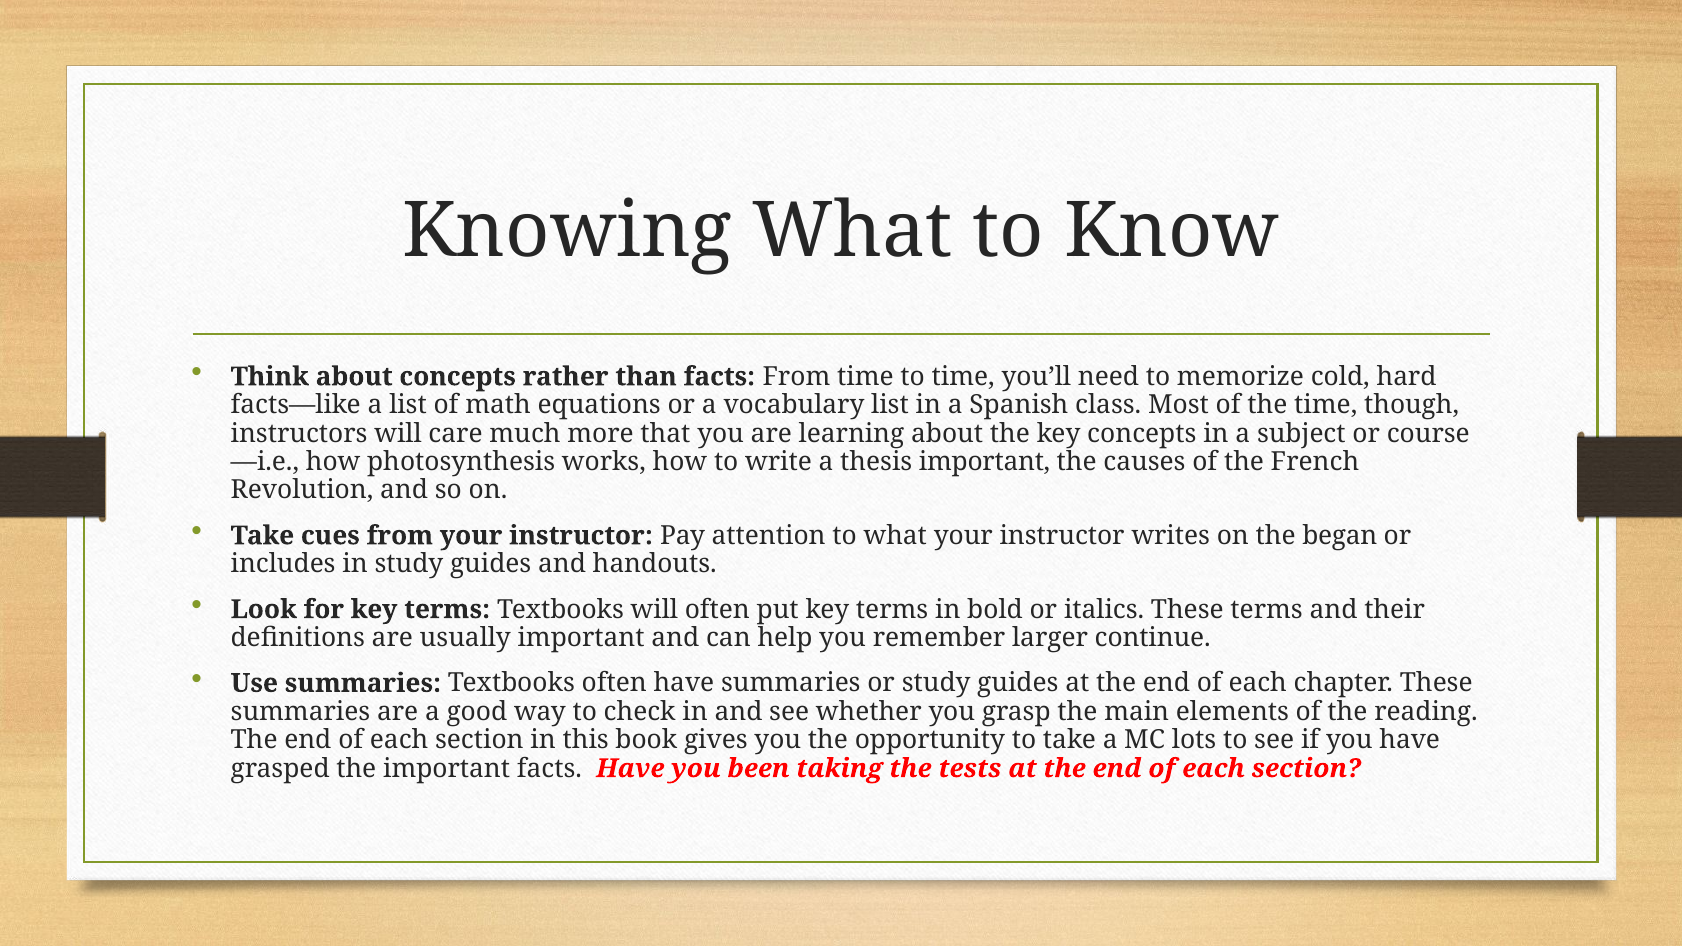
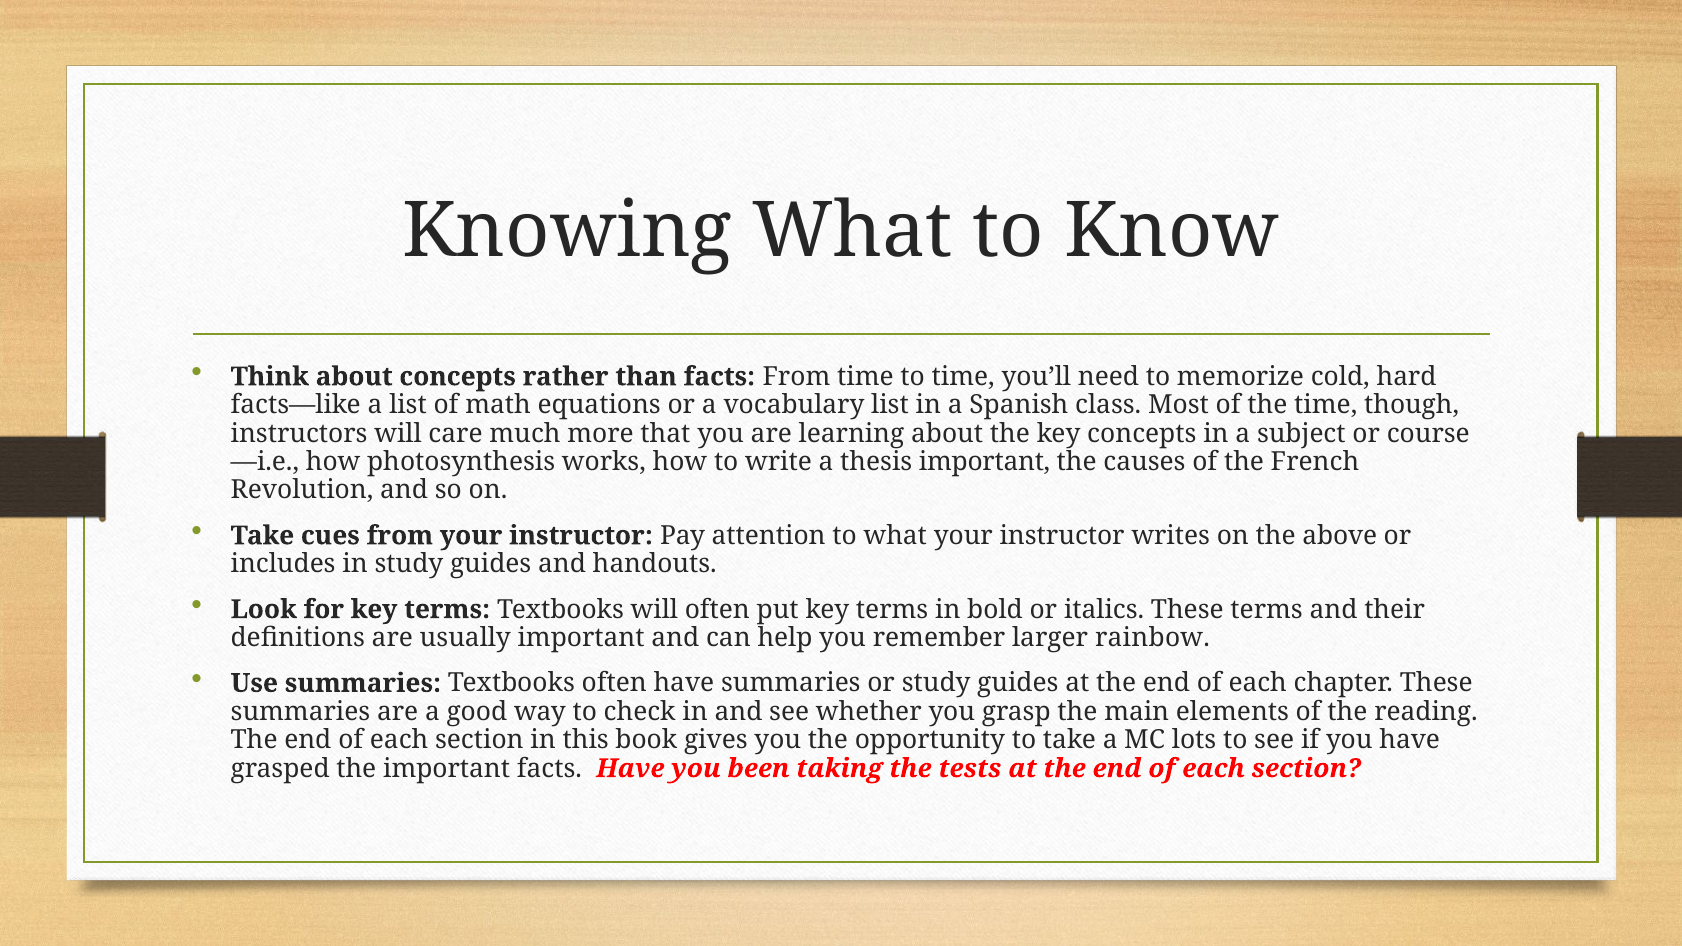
began: began -> above (1340, 536)
continue: continue -> rainbow (1152, 638)
